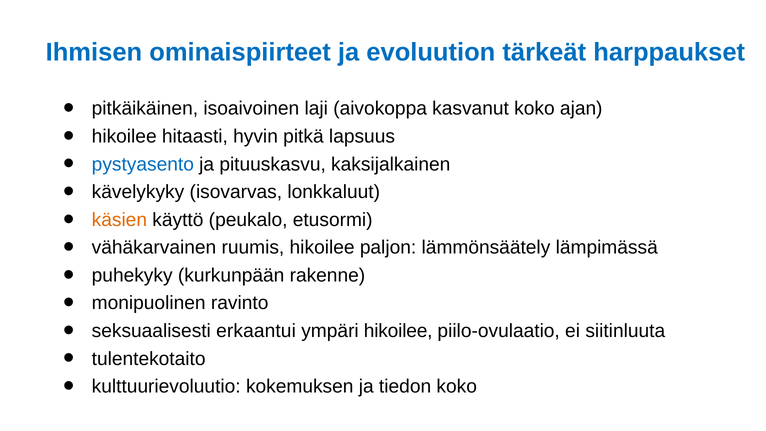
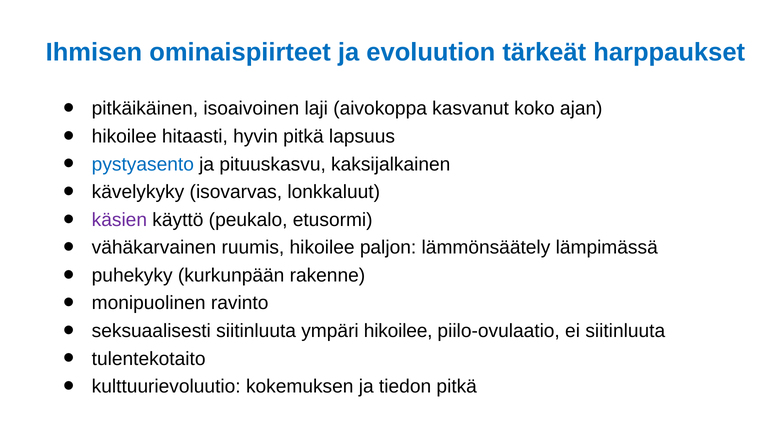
käsien colour: orange -> purple (119, 220)
seksuaalisesti erkaantui: erkaantui -> siitinluuta (256, 331)
tiedon koko: koko -> pitkä (457, 386)
